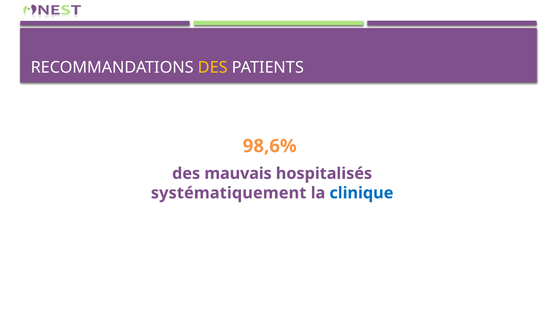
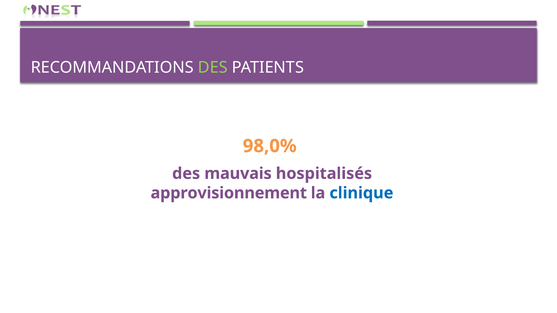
DES colour: yellow -> light green (213, 68)
98,6%: 98,6% -> 98,0% (270, 146)
systématiquement: systématiquement -> approvisionnement (229, 193)
